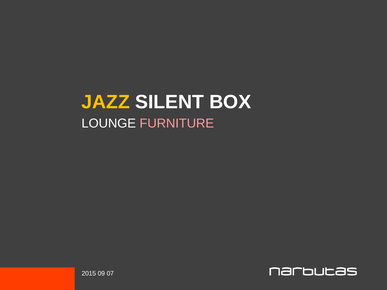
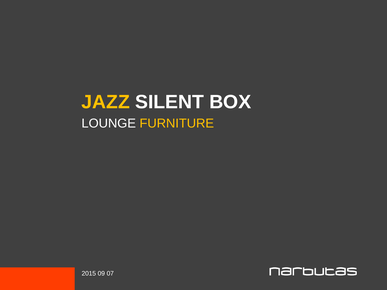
FURNITURE colour: pink -> yellow (177, 124)
